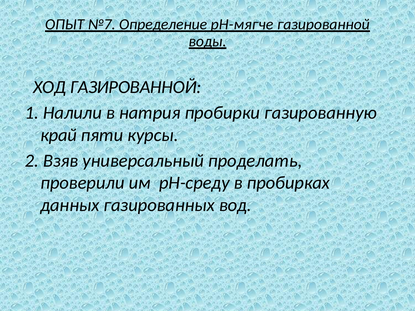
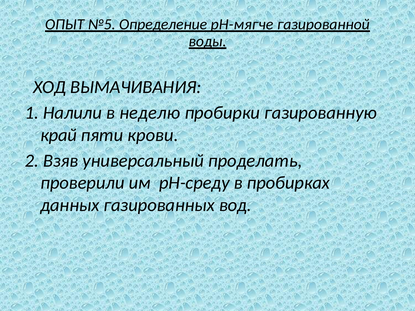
№7: №7 -> №5 (102, 24)
ХОД ГАЗИРОВАННОЙ: ГАЗИРОВАННОЙ -> ВЫМАЧИВАНИЯ (136, 87)
натрия: натрия -> неделю (150, 113)
курсы: курсы -> крови (153, 135)
